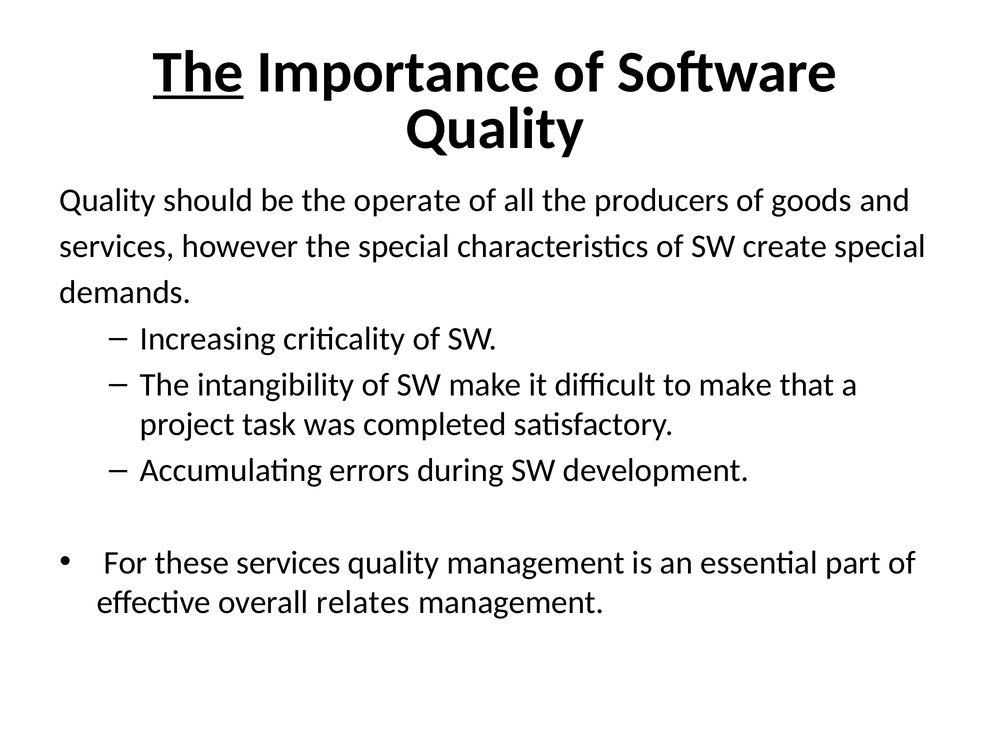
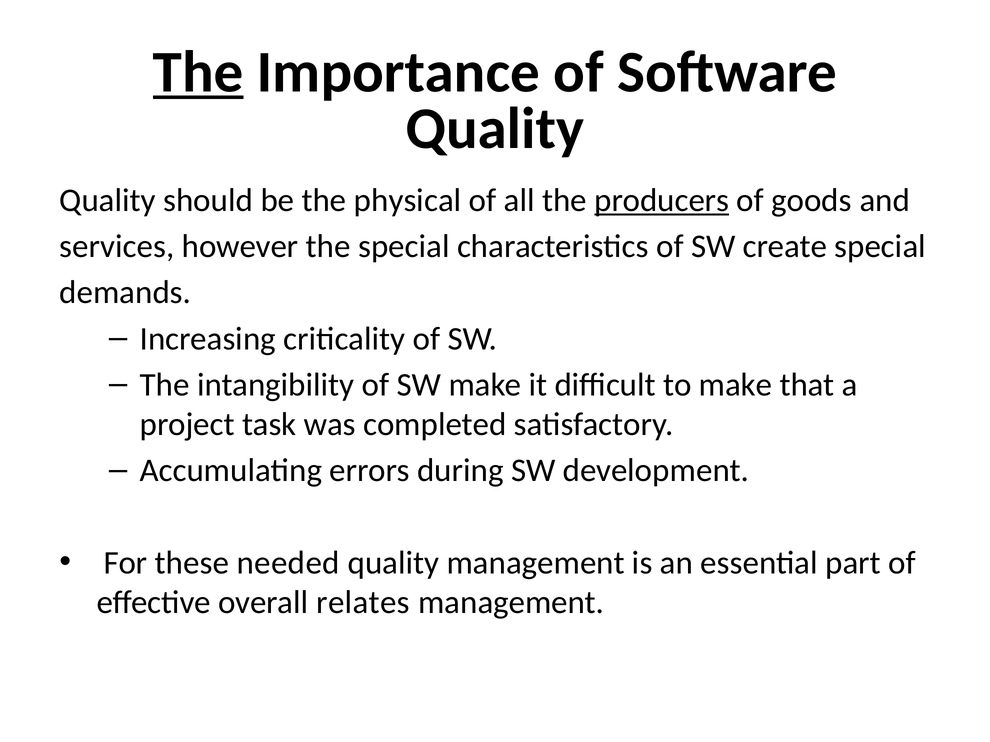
operate: operate -> physical (408, 200)
producers underline: none -> present (662, 200)
these services: services -> needed (288, 563)
